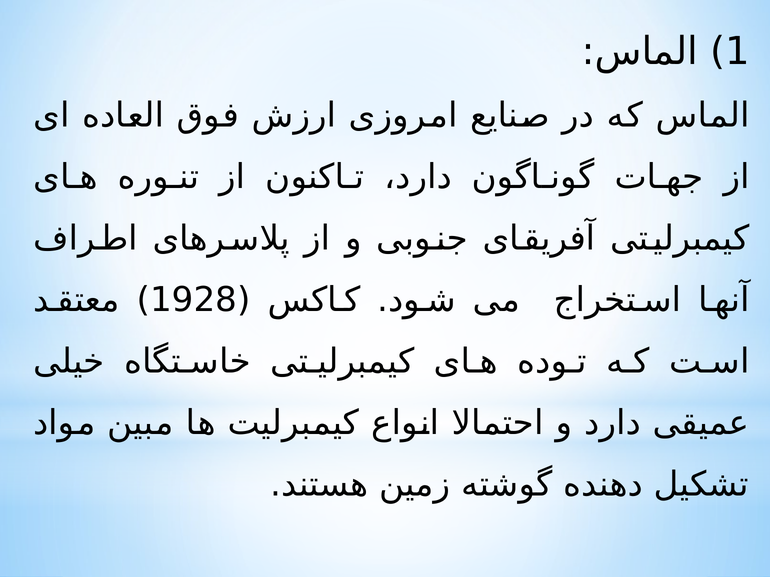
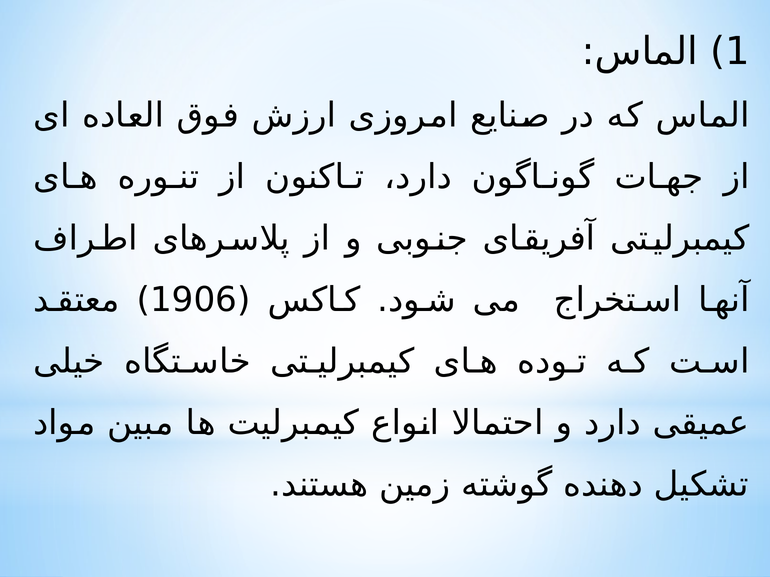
1928: 1928 -> 1906 (194, 300)
